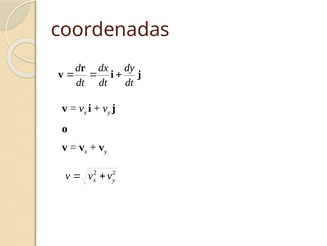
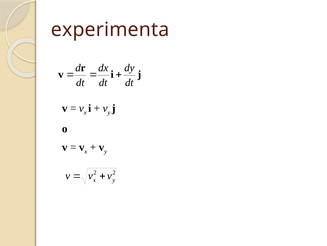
coordenadas: coordenadas -> experimenta (110, 30)
